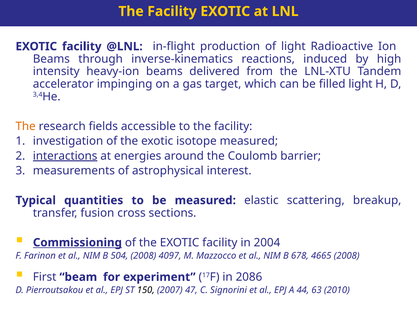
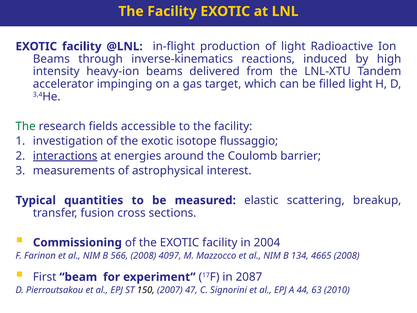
The colour: orange -> green (26, 126)
isotope measured: measured -> flussaggio (249, 141)
Commissioning underline: present -> none (77, 242)
504: 504 -> 566 (119, 255)
678: 678 -> 134 (300, 255)
2086: 2086 -> 2087 (249, 277)
